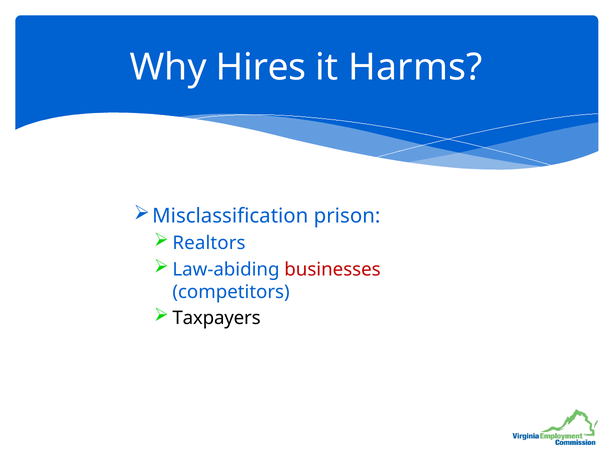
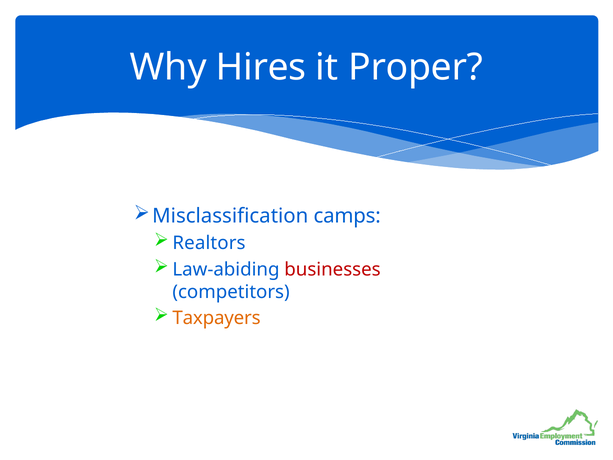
Harms: Harms -> Proper (416, 67)
prison: prison -> camps (347, 216)
Taxpayers colour: black -> orange (217, 318)
